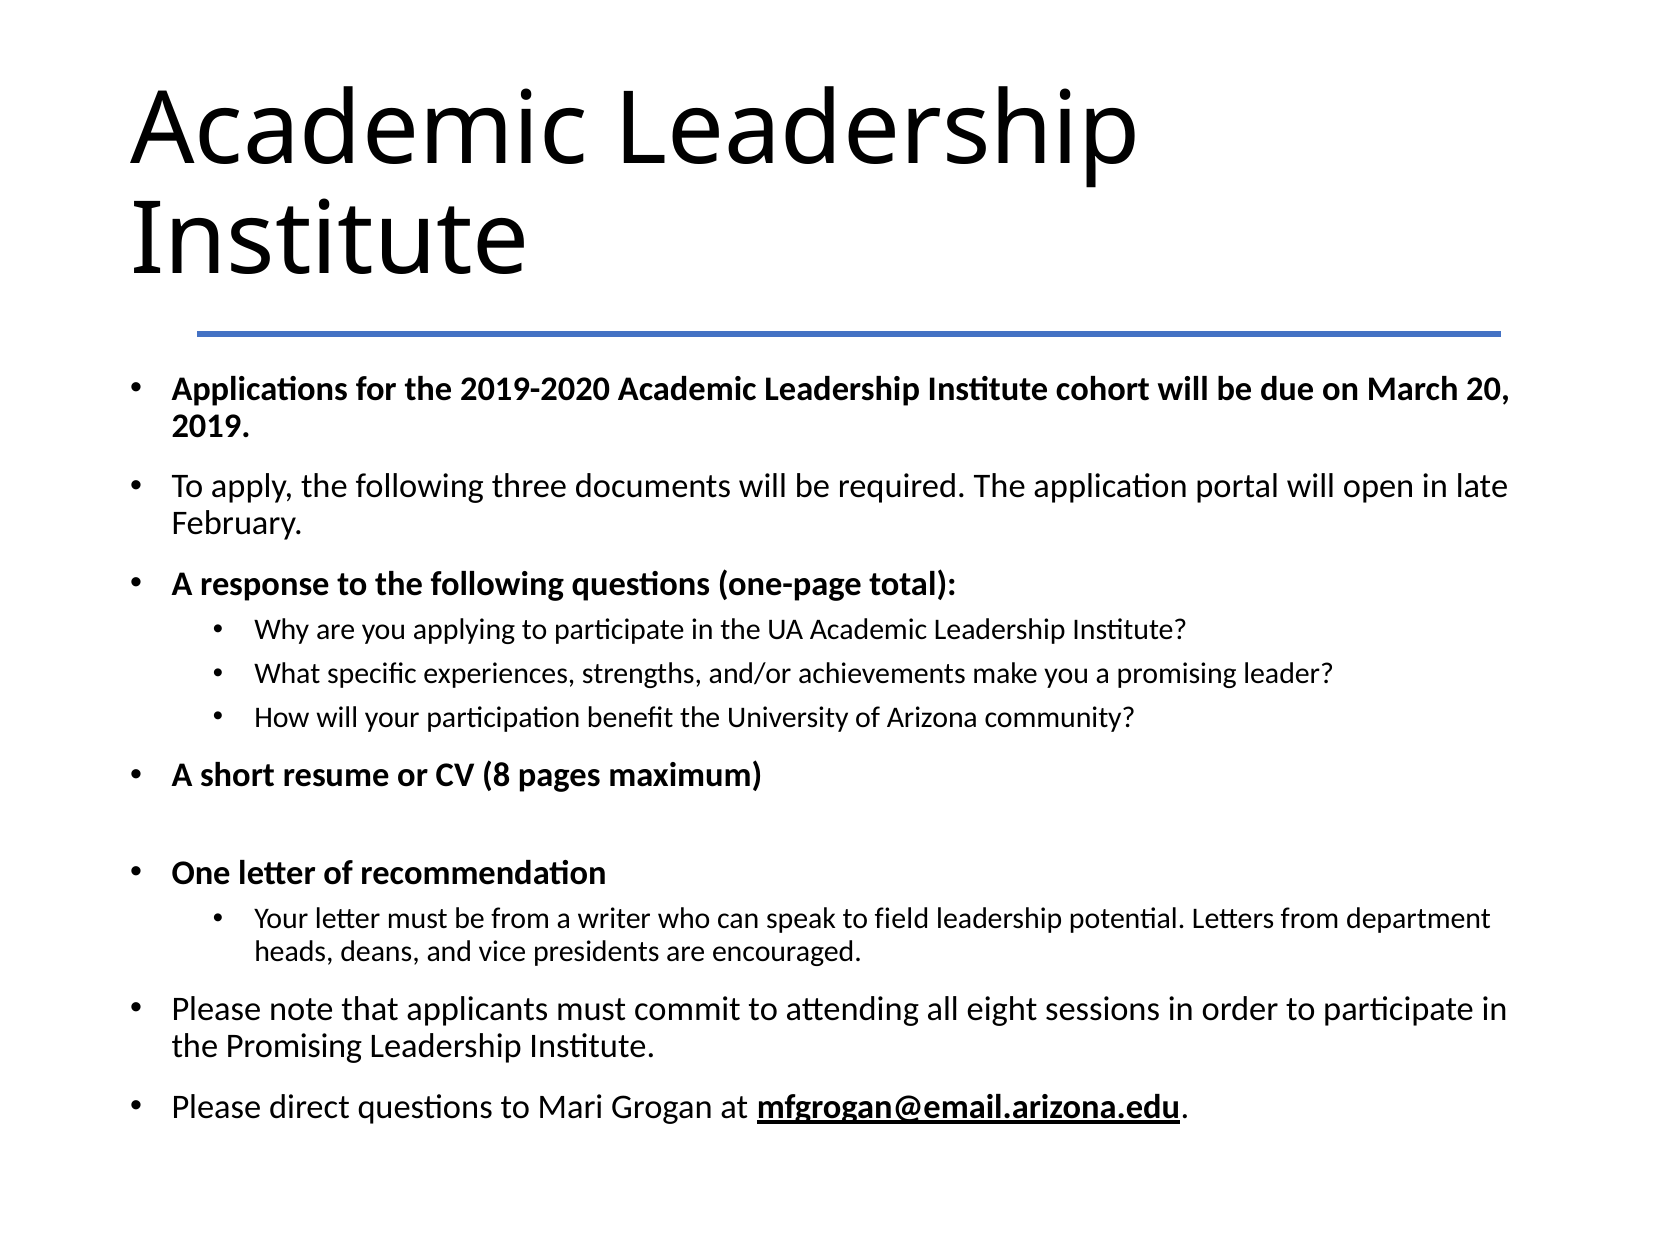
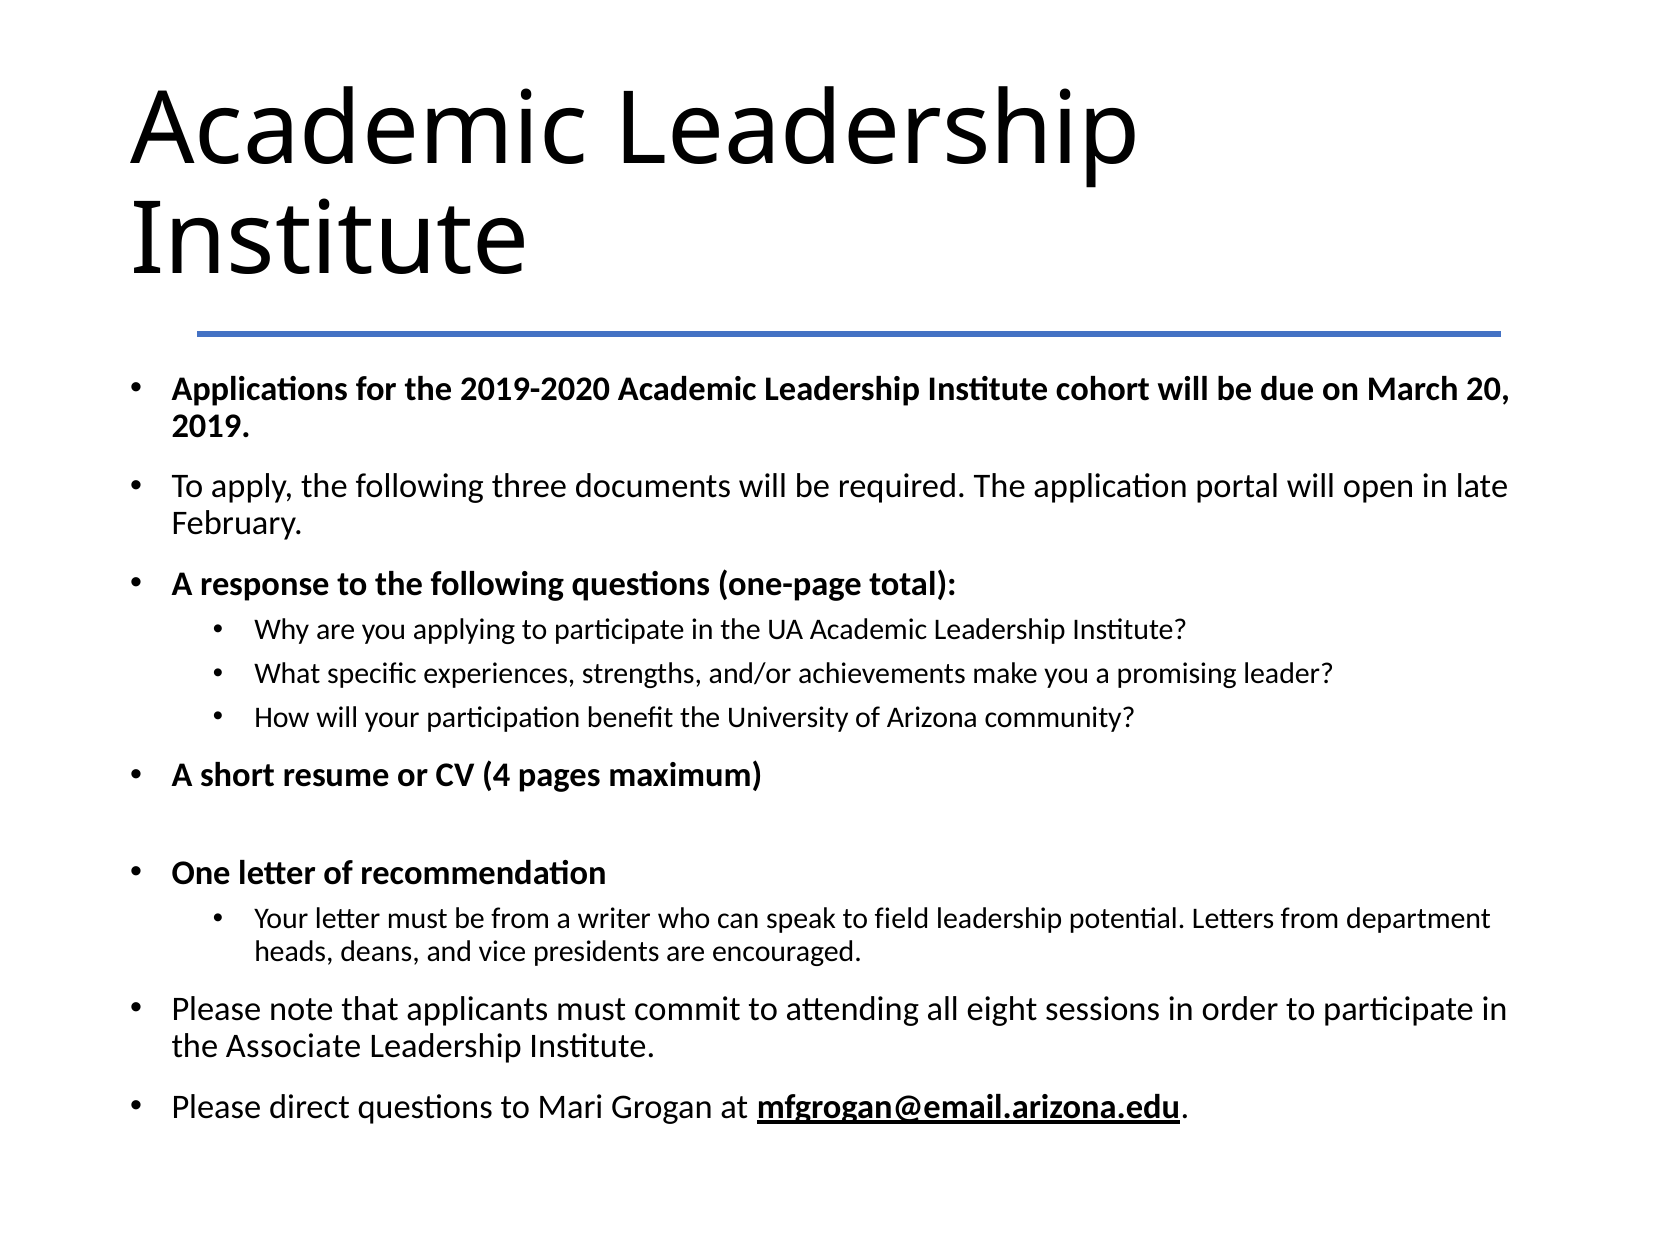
8: 8 -> 4 (496, 776)
the Promising: Promising -> Associate (294, 1047)
